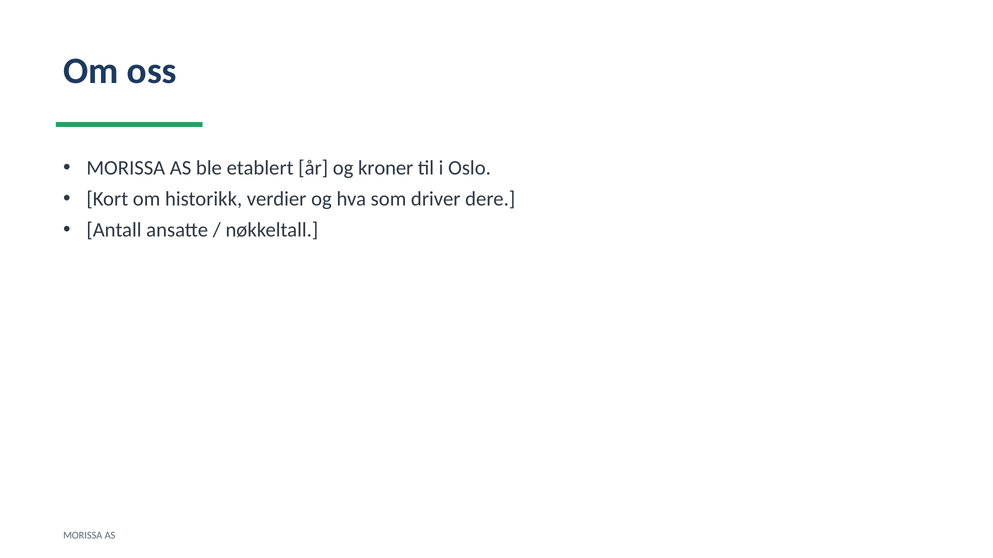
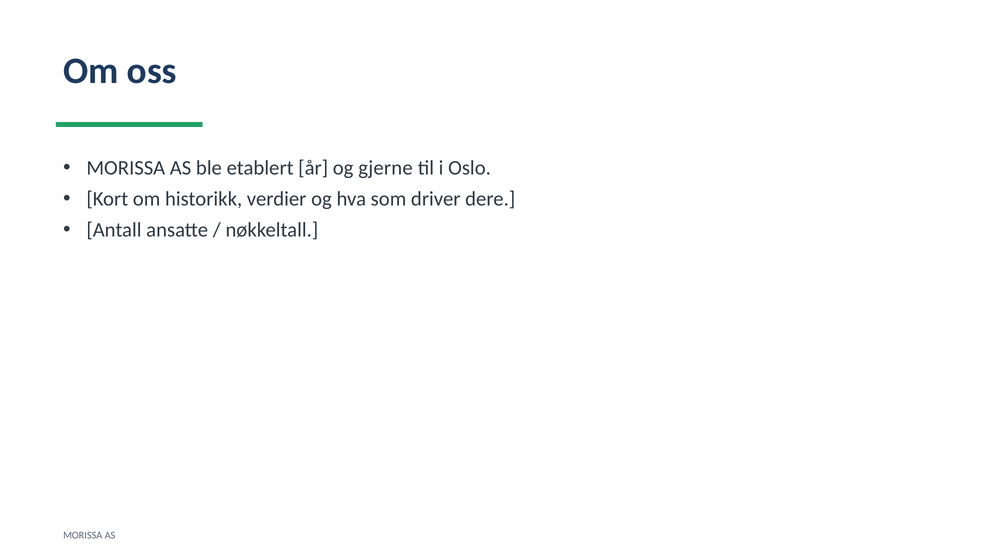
kroner: kroner -> gjerne (385, 168)
